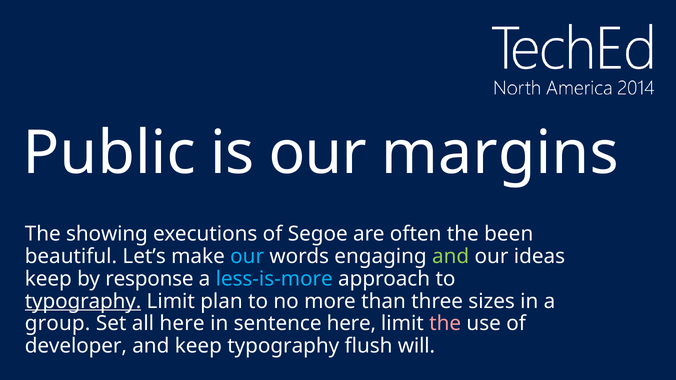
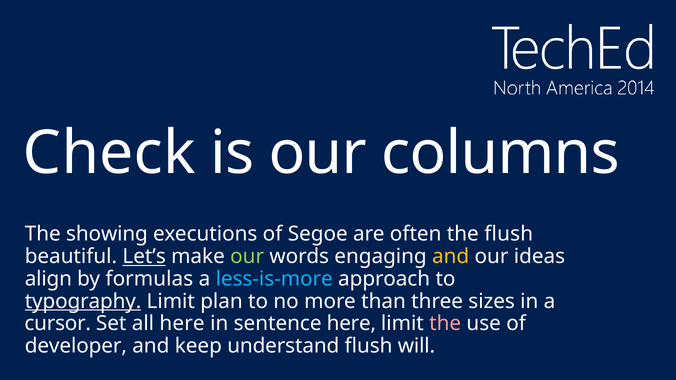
Public: Public -> Check (109, 153)
margins: margins -> columns (501, 153)
the been: been -> flush (509, 234)
Let’s underline: none -> present (144, 257)
our colour: light blue -> light green (247, 257)
and colour: light green -> yellow (451, 257)
keep: keep -> align (48, 279)
response: response -> formulas (149, 279)
group: group -> cursor (58, 324)
keep typography: typography -> understand (283, 346)
